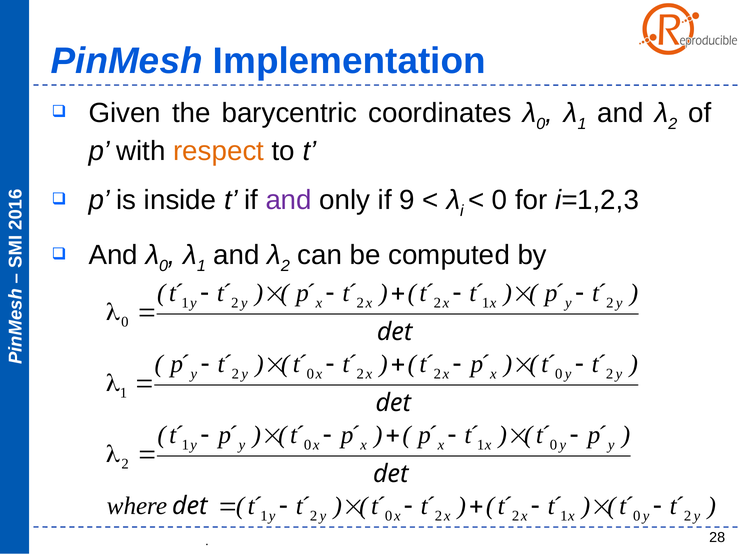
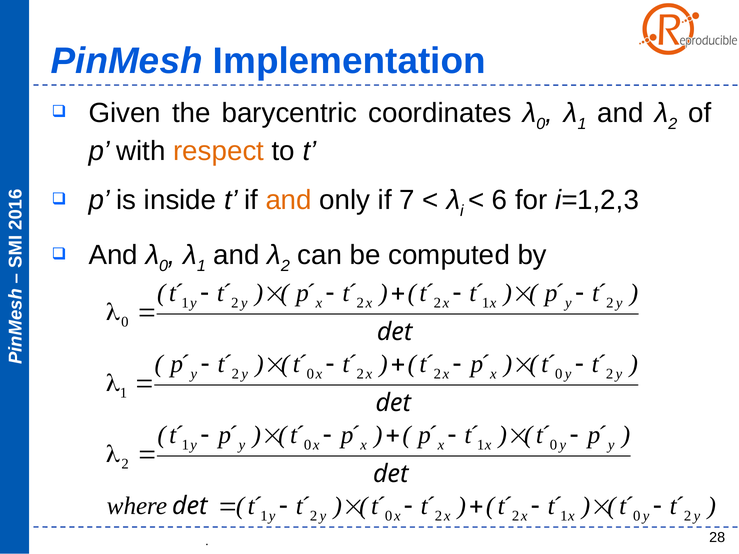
and colour: purple -> orange (289, 200)
9: 9 -> 7 (407, 200)
0: 0 -> 6 (500, 200)
